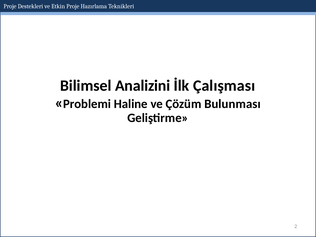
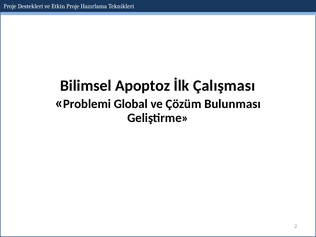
Analizini: Analizini -> Apoptoz (143, 86)
Haline: Haline -> Global (131, 104)
